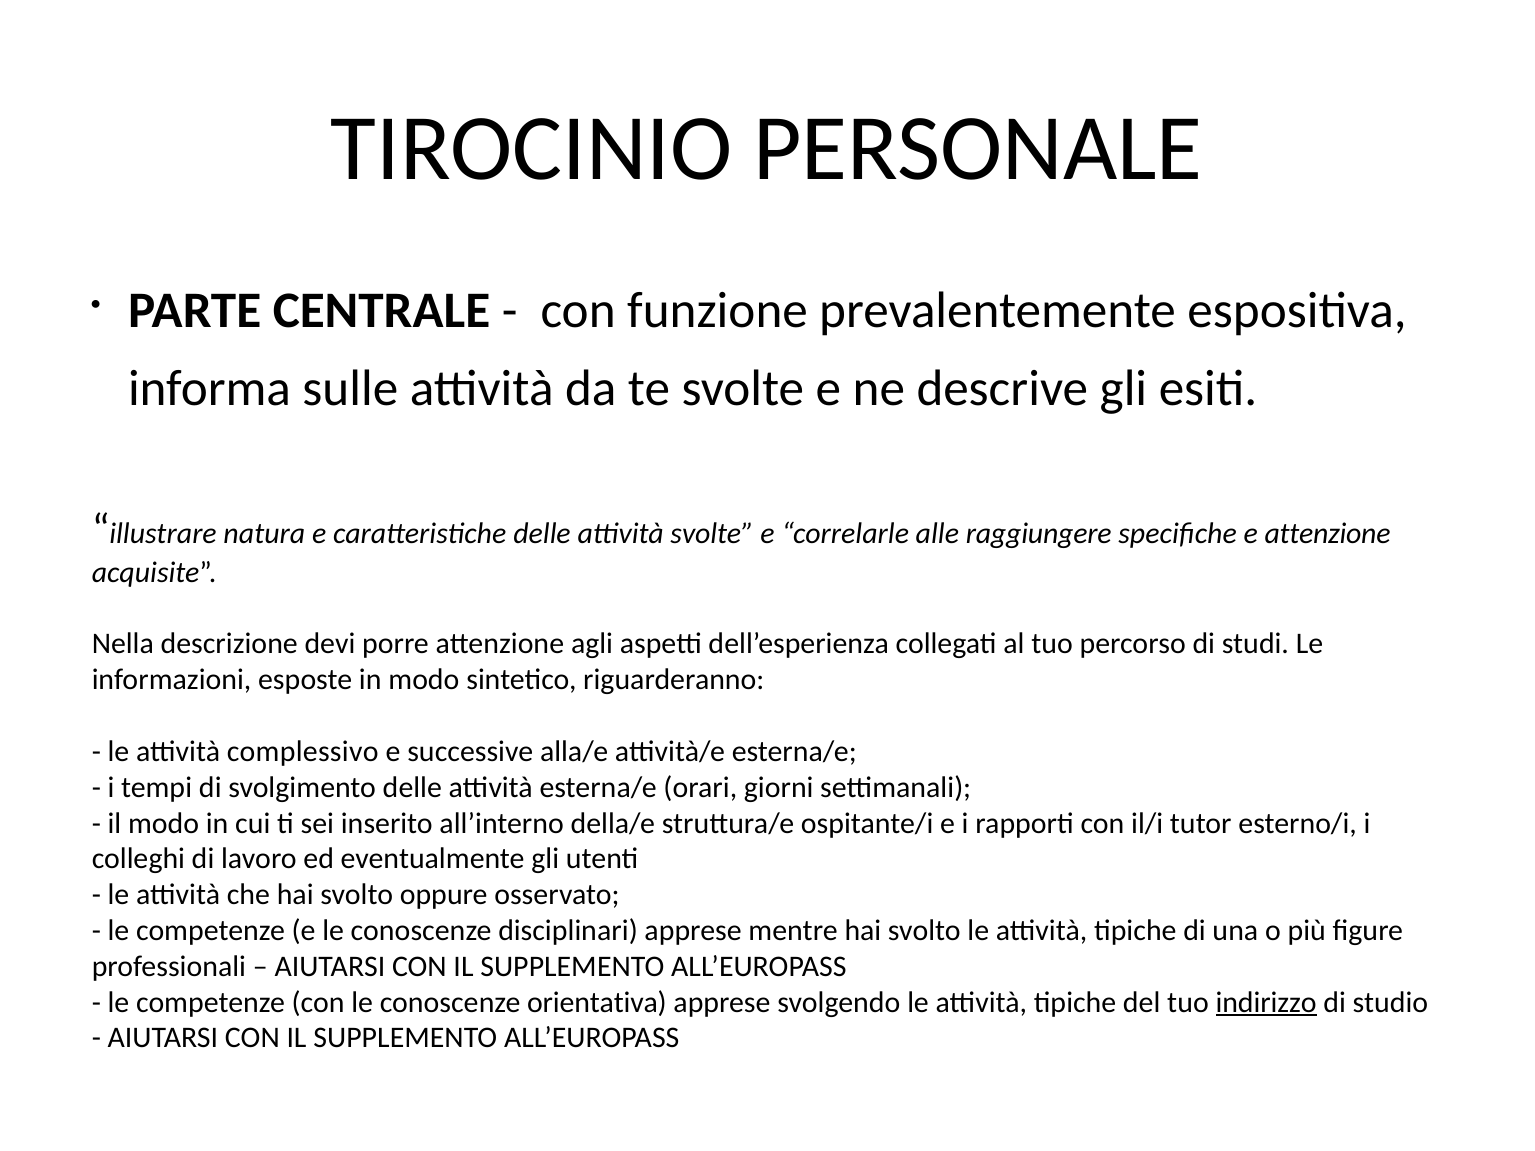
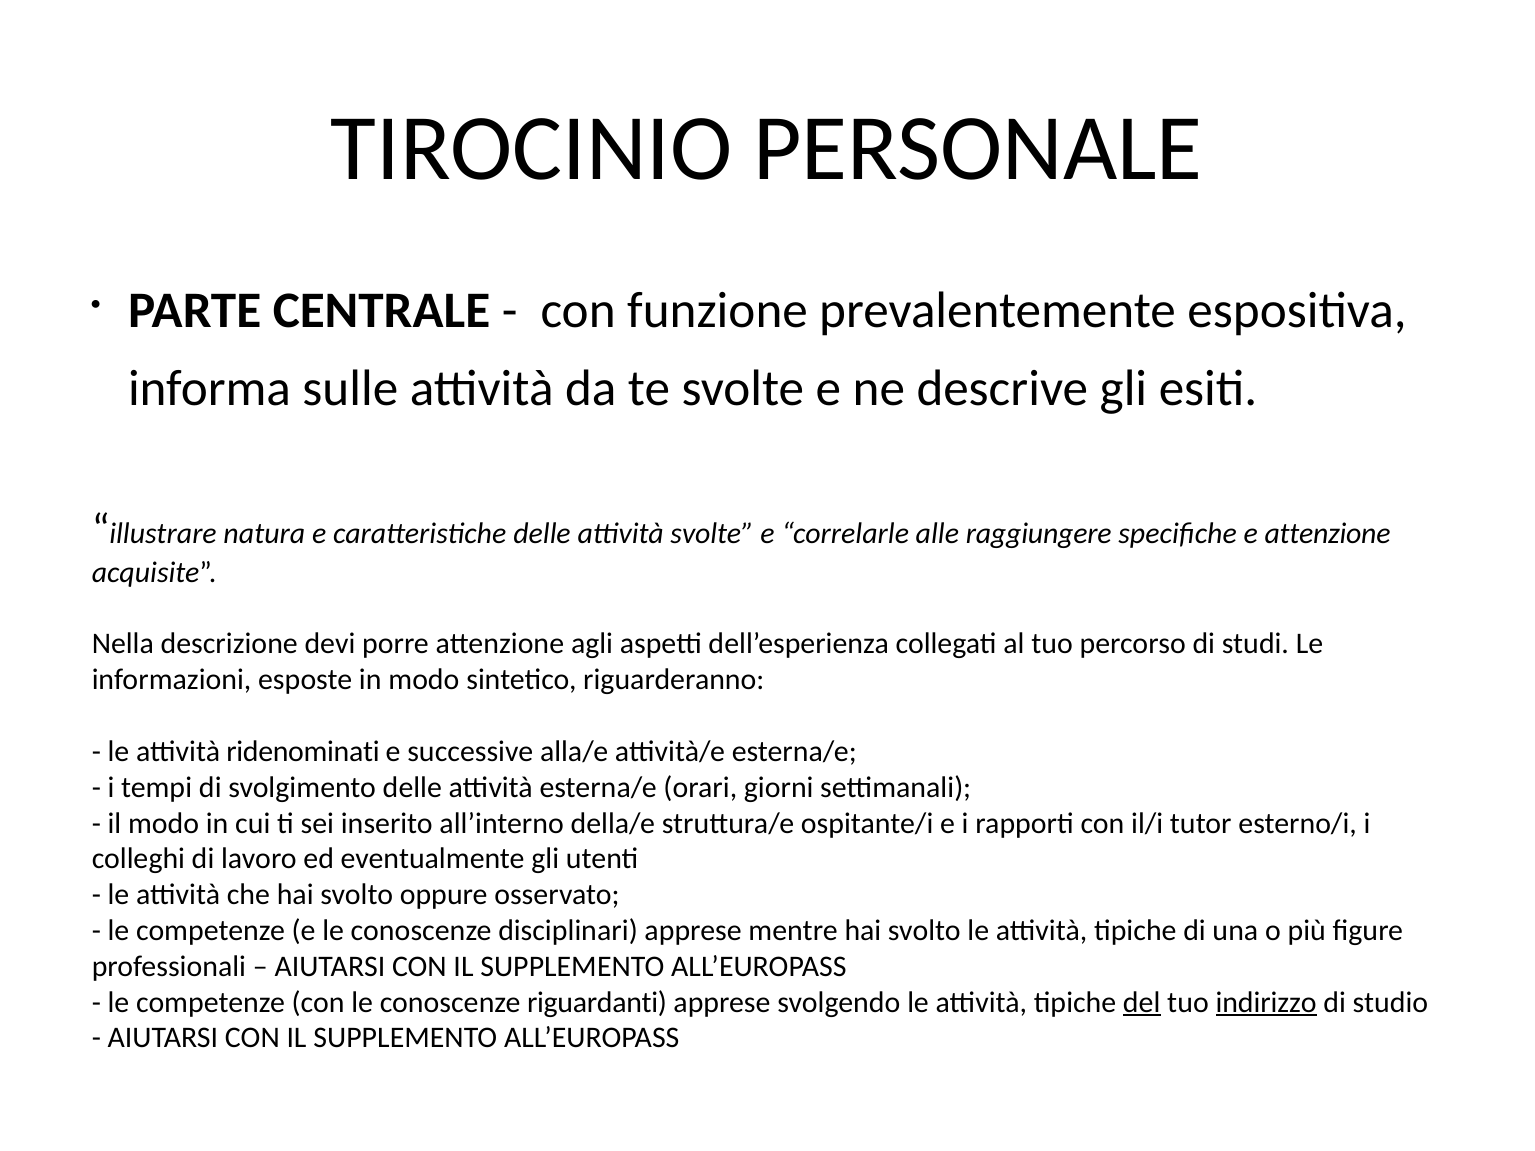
complessivo: complessivo -> ridenominati (303, 752)
orientativa: orientativa -> riguardanti (597, 1003)
del underline: none -> present (1142, 1003)
